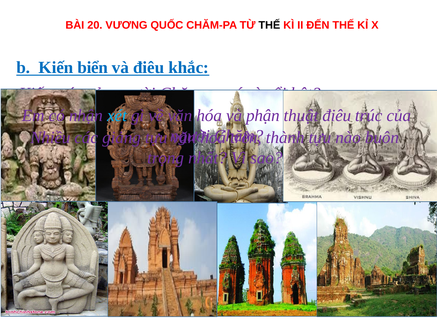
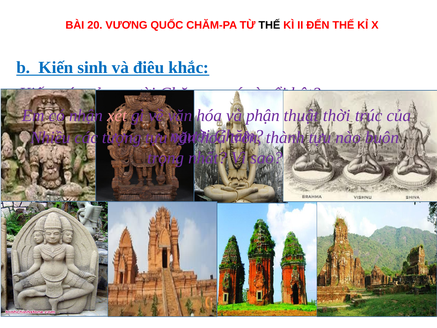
biển: biển -> sinh (93, 68)
xét colour: light blue -> pink (117, 115)
thuật điêu: điêu -> thời (337, 115)
giảng: giảng -> tượng (122, 137)
